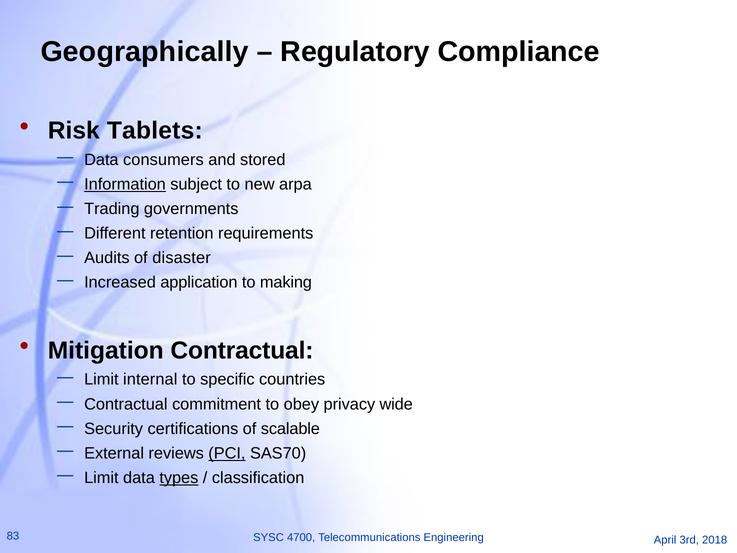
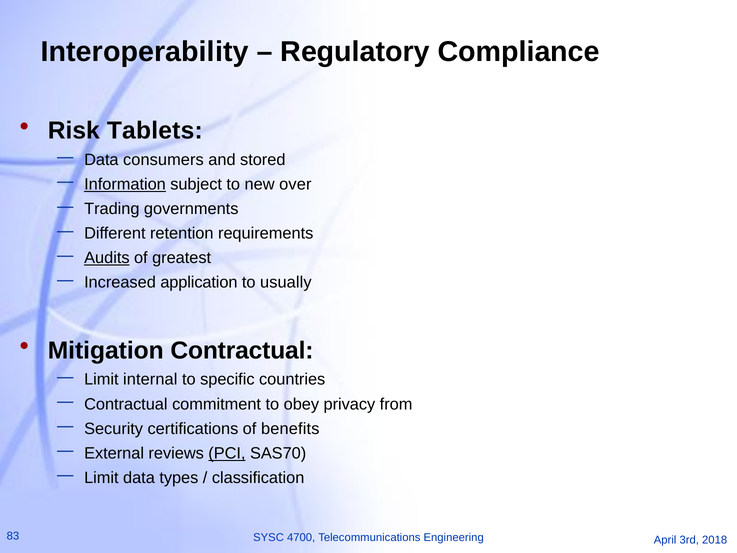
Geographically: Geographically -> Interoperability (145, 52)
arpa: arpa -> over (295, 184)
Audits underline: none -> present (107, 258)
disaster: disaster -> greatest (182, 258)
making: making -> usually (286, 282)
wide: wide -> from (396, 404)
scalable: scalable -> benefits (290, 428)
types underline: present -> none (179, 478)
